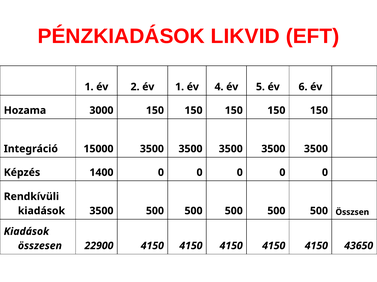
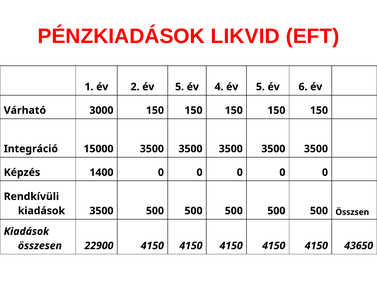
2 év 1: 1 -> 5 (180, 87)
Hozama: Hozama -> Várható (25, 111)
